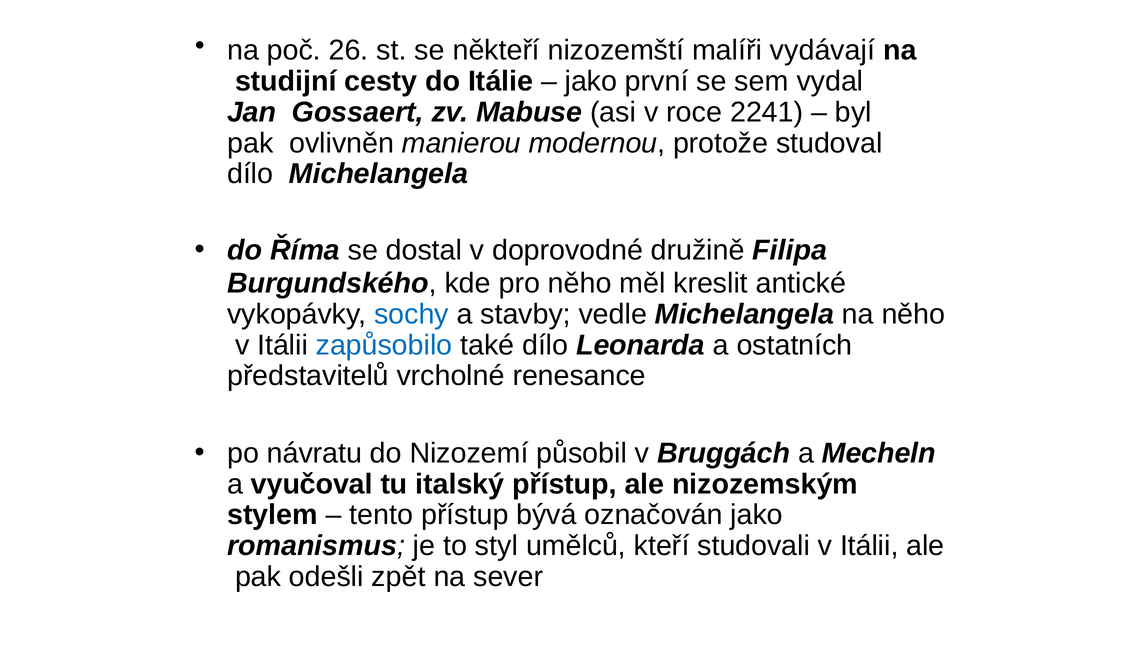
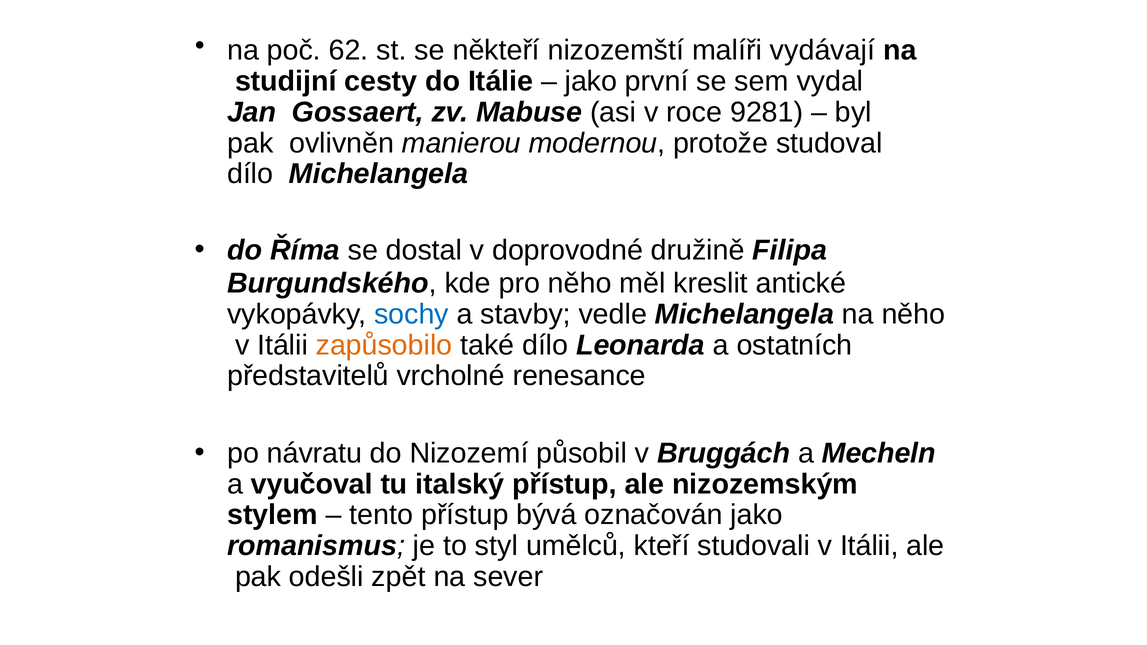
26: 26 -> 62 (349, 50)
2241: 2241 -> 9281 (767, 112)
zapůsobilo colour: blue -> orange (384, 345)
